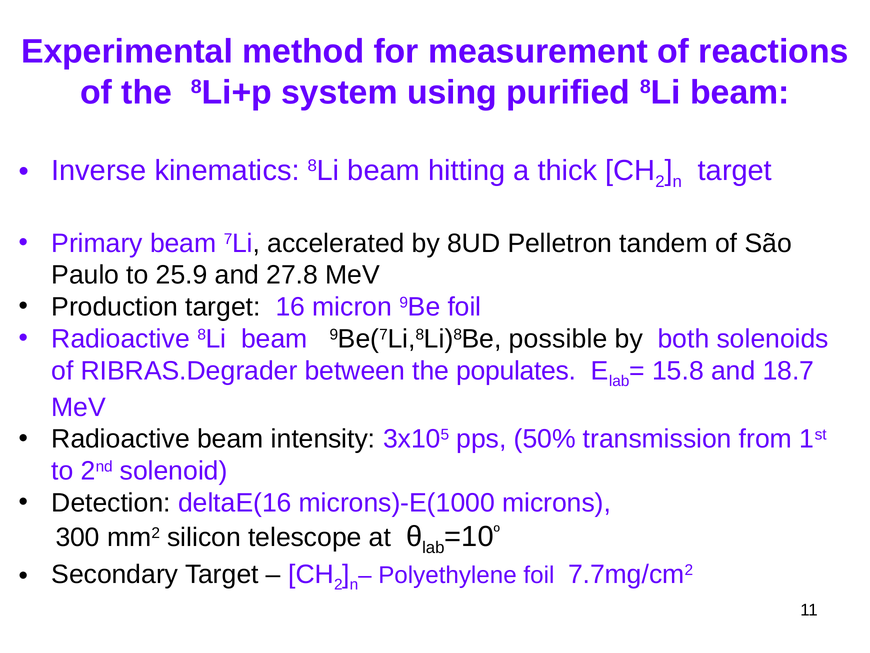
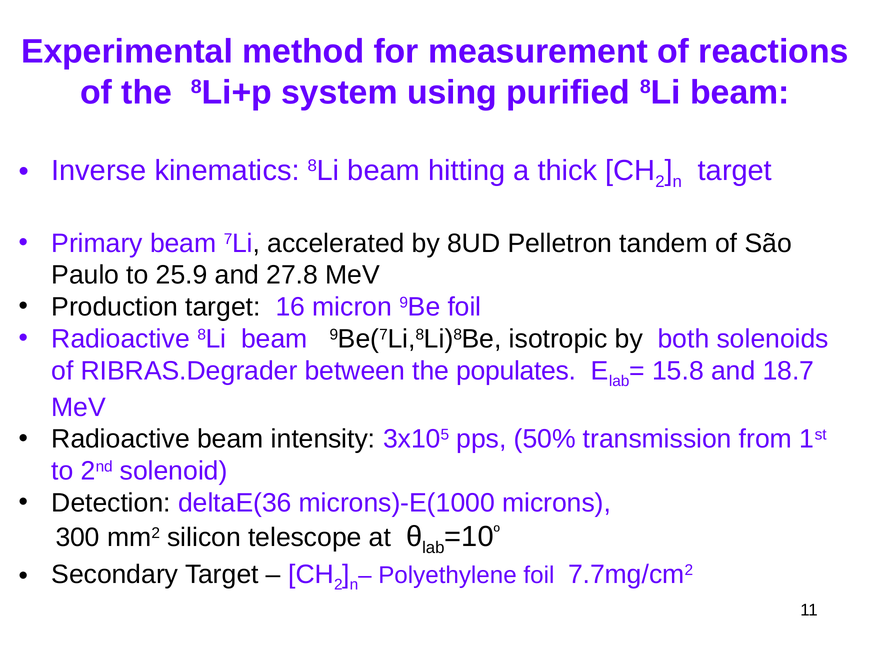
possible: possible -> isotropic (558, 339)
deltaE(16: deltaE(16 -> deltaE(36 (235, 503)
